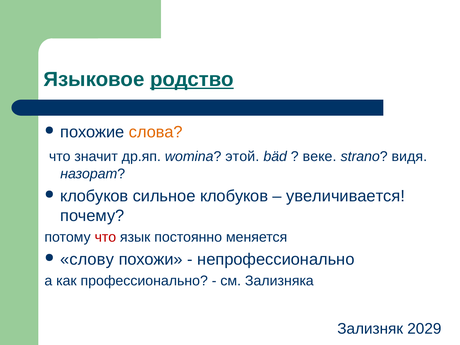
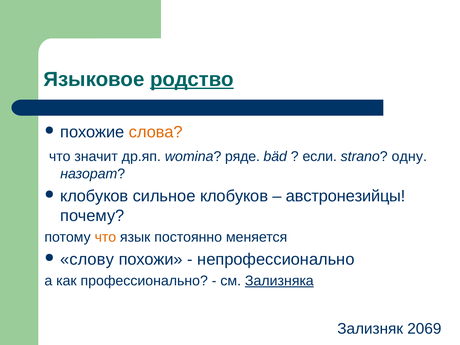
этой: этой -> ряде (242, 156)
веке: веке -> если (320, 156)
видя: видя -> одну (409, 156)
увеличивается: увеличивается -> австронезийцы (346, 196)
что colour: red -> orange (105, 237)
Зализняка underline: none -> present (279, 281)
2029: 2029 -> 2069 (424, 329)
